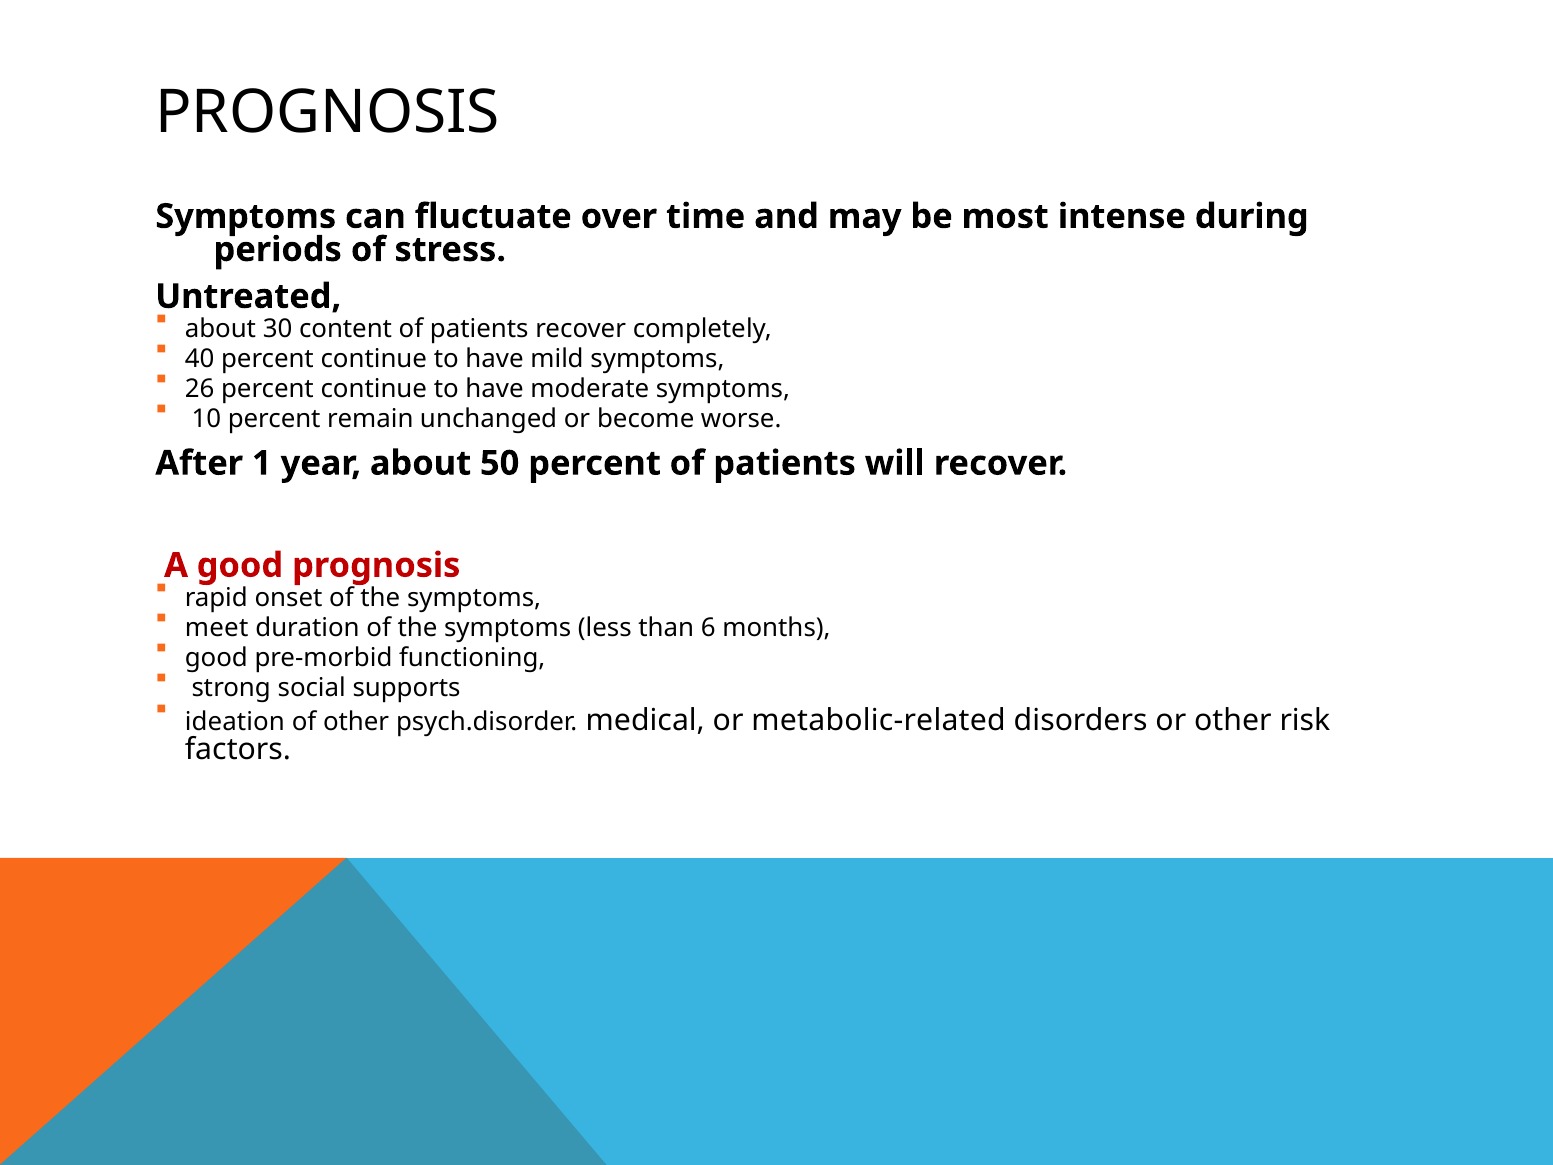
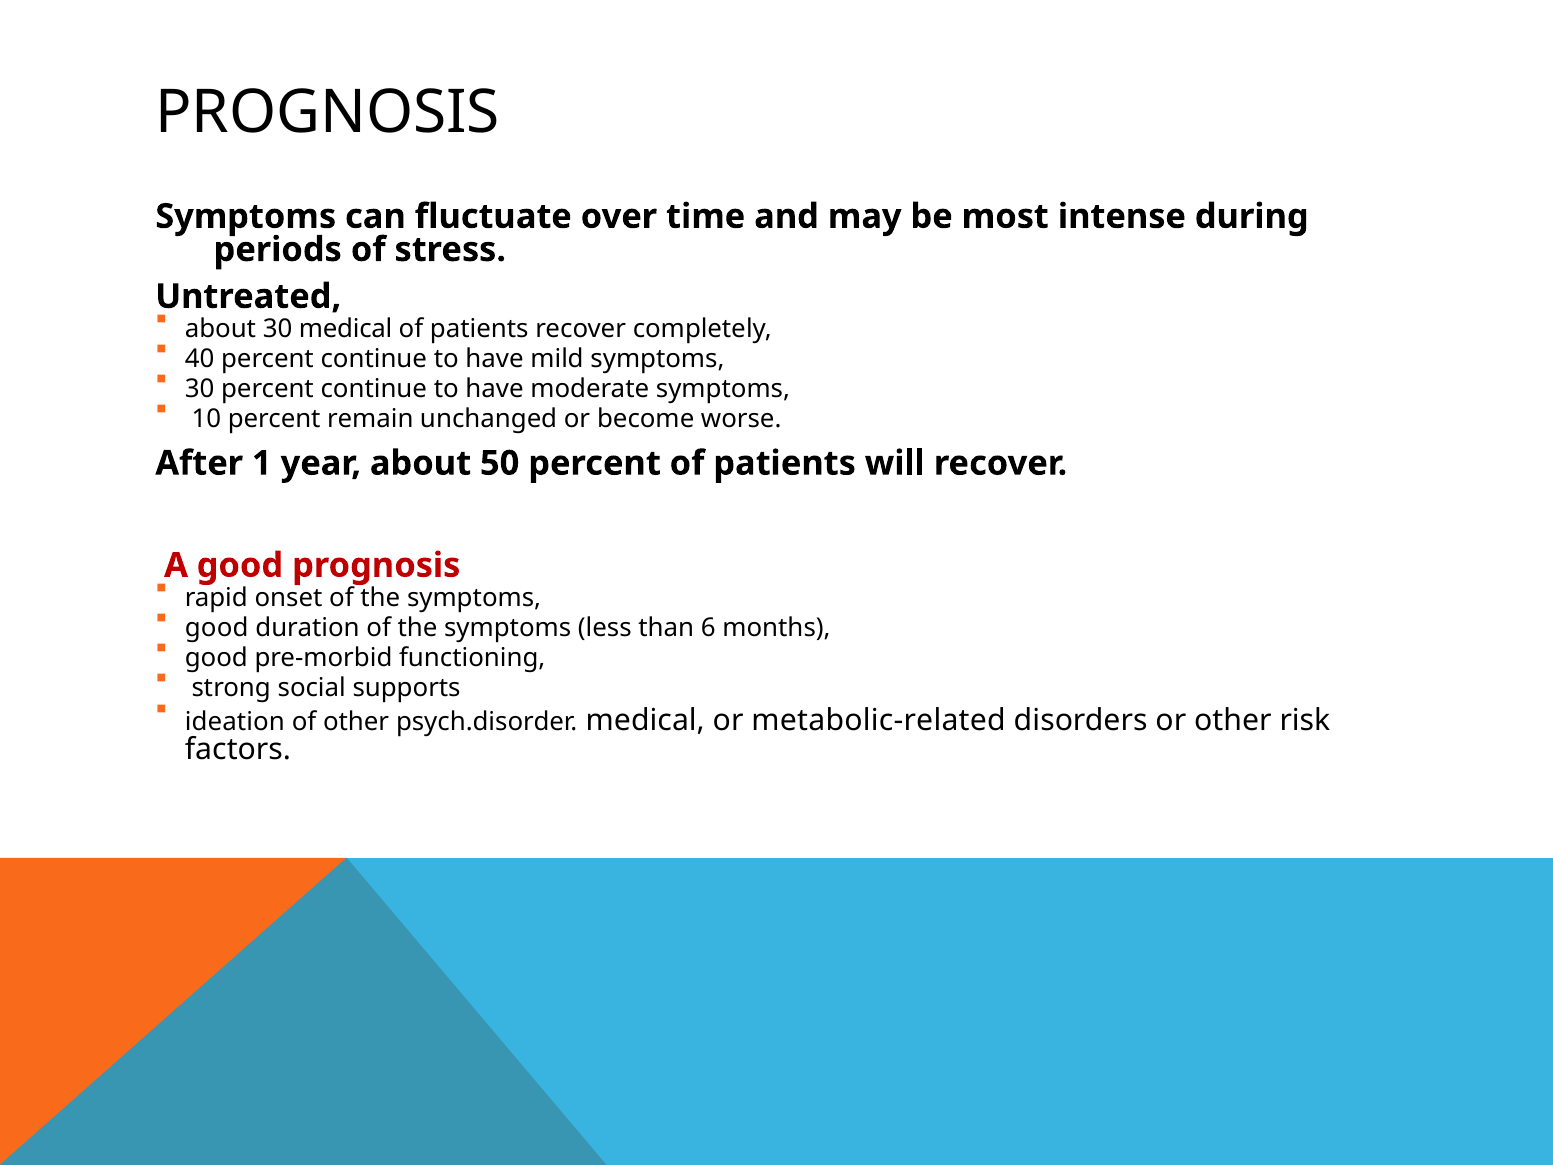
30 content: content -> medical (346, 329)
26: 26 -> 30 (200, 389)
meet: meet -> good (217, 628)
